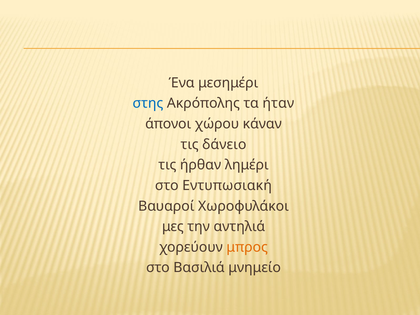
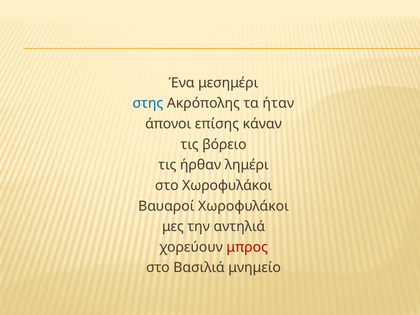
χώρου: χώρου -> επίσης (217, 124)
δάνειο: δάνειο -> βόρειο (224, 144)
στο Εντυπωσιακή: Εντυπωσιακή -> Χωροφυλάκοι (227, 186)
μπρος colour: orange -> red (247, 247)
